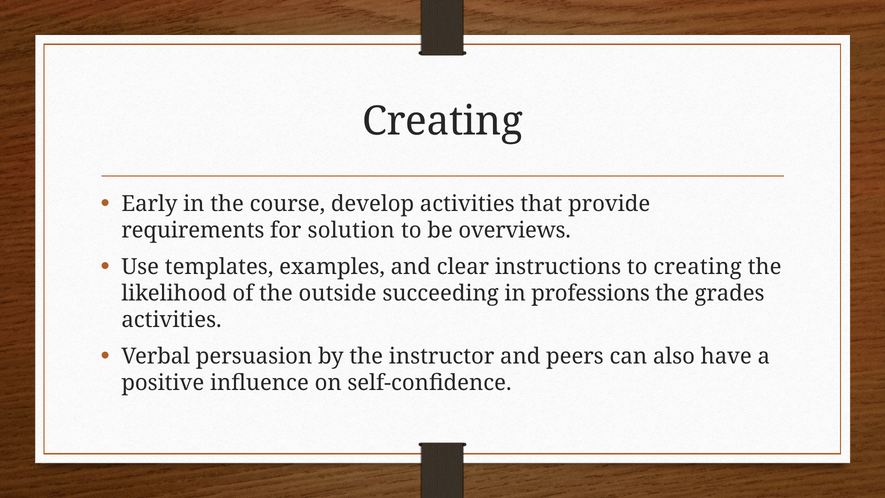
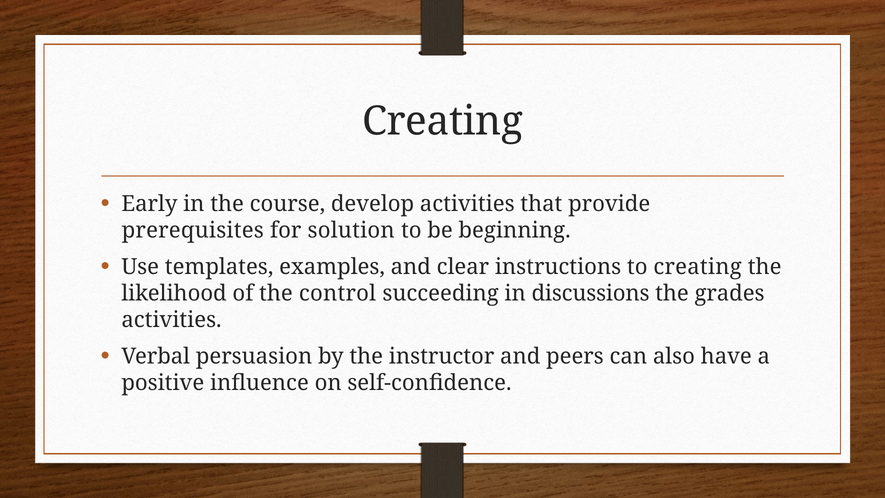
requirements: requirements -> prerequisites (193, 230)
overviews: overviews -> beginning (515, 230)
outside: outside -> control (338, 293)
professions: professions -> discussions (591, 293)
